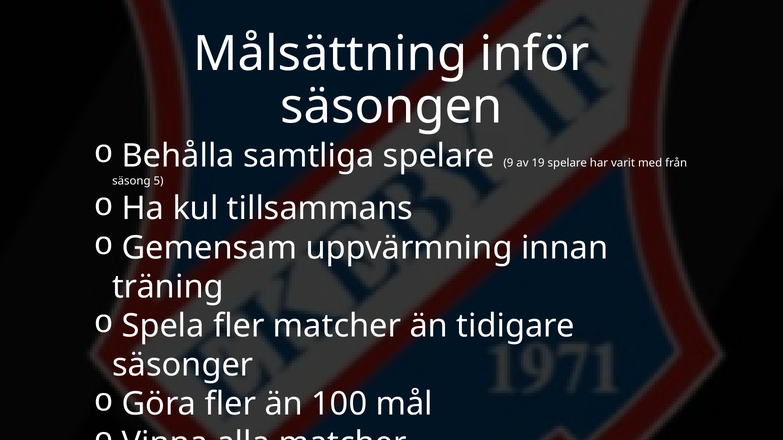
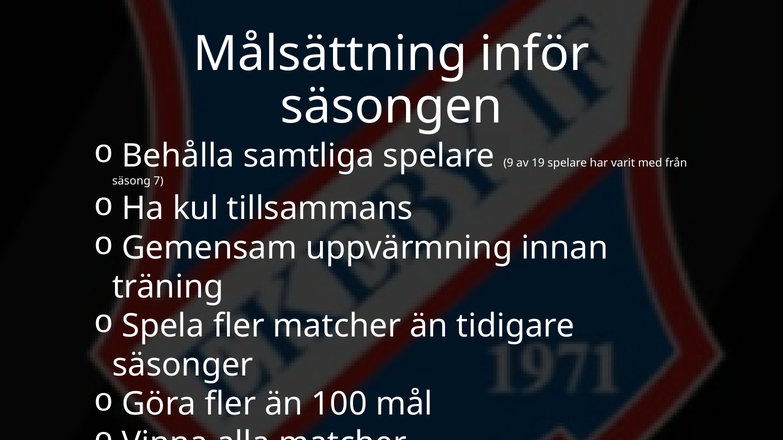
5: 5 -> 7 (159, 181)
